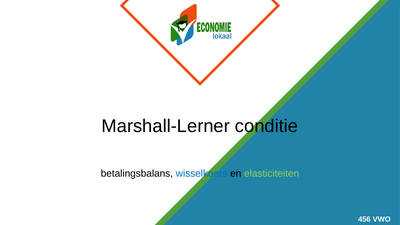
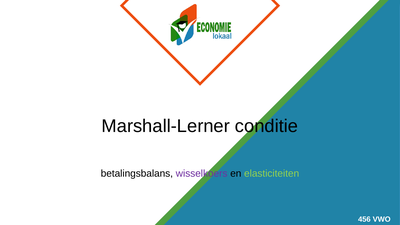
wisselkoers colour: blue -> purple (202, 174)
